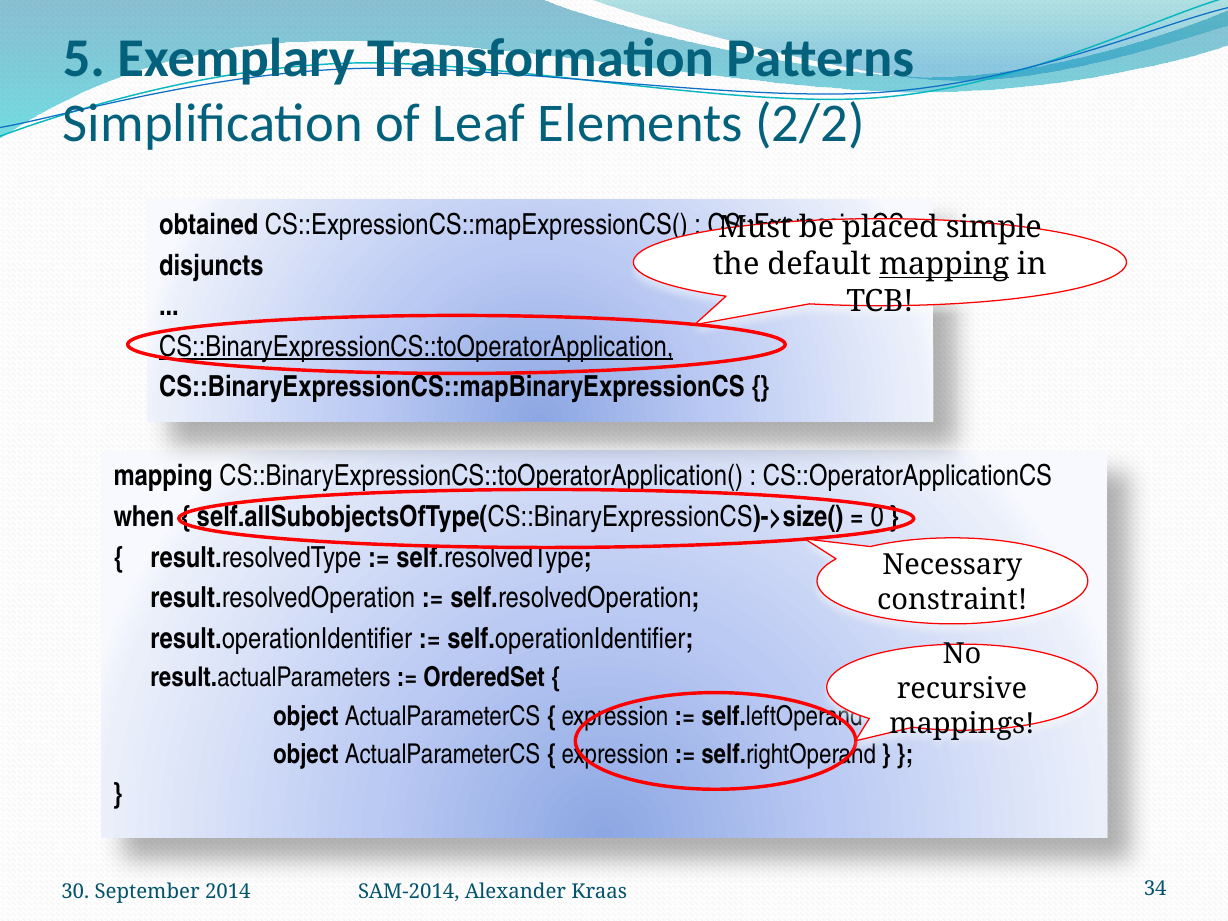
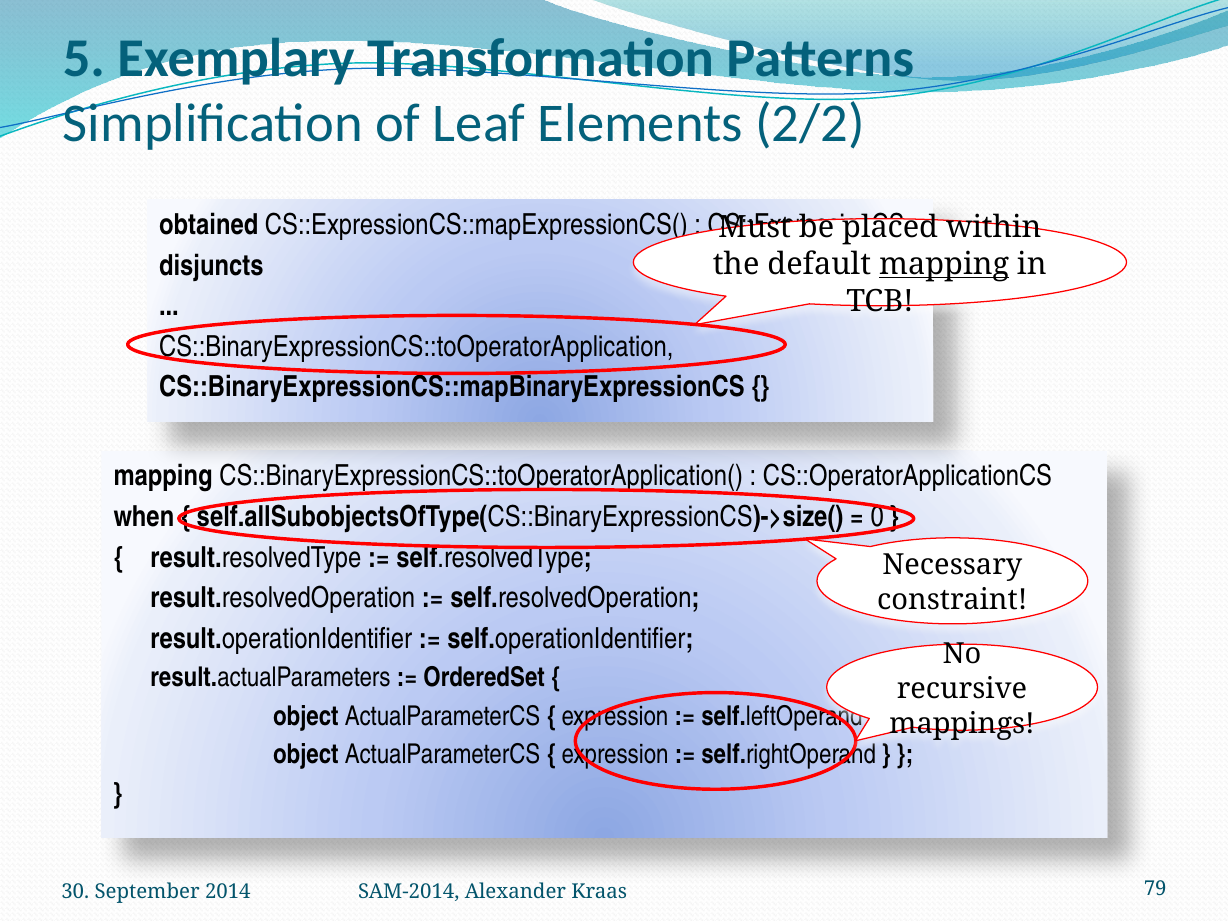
simple: simple -> within (994, 227)
CS::BinaryExpressionCS::toOperatorApplication underline: present -> none (416, 347)
34: 34 -> 79 (1155, 888)
